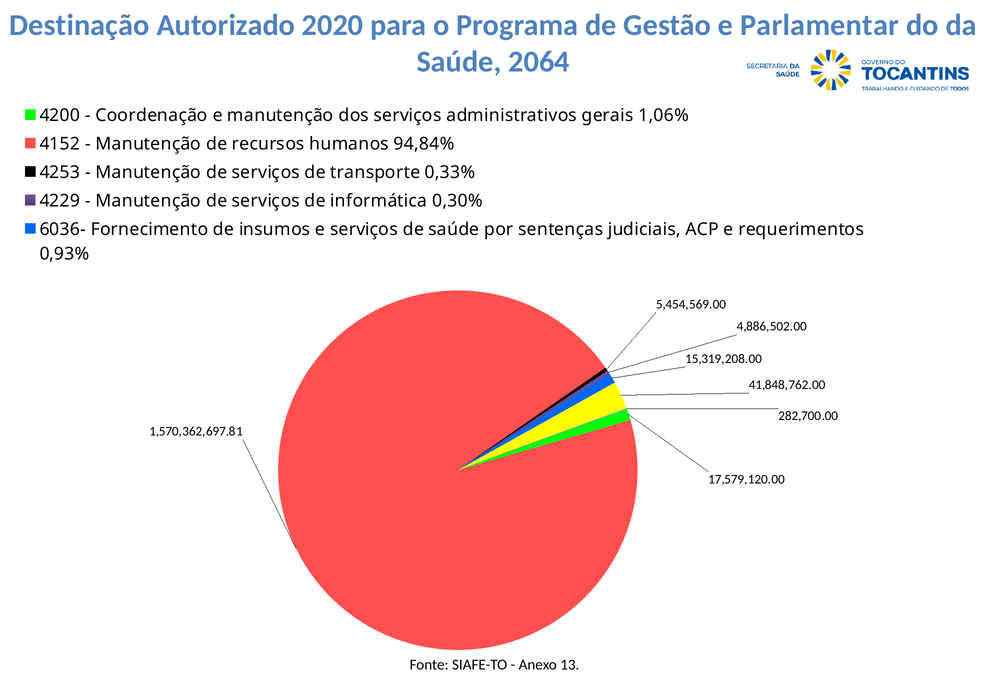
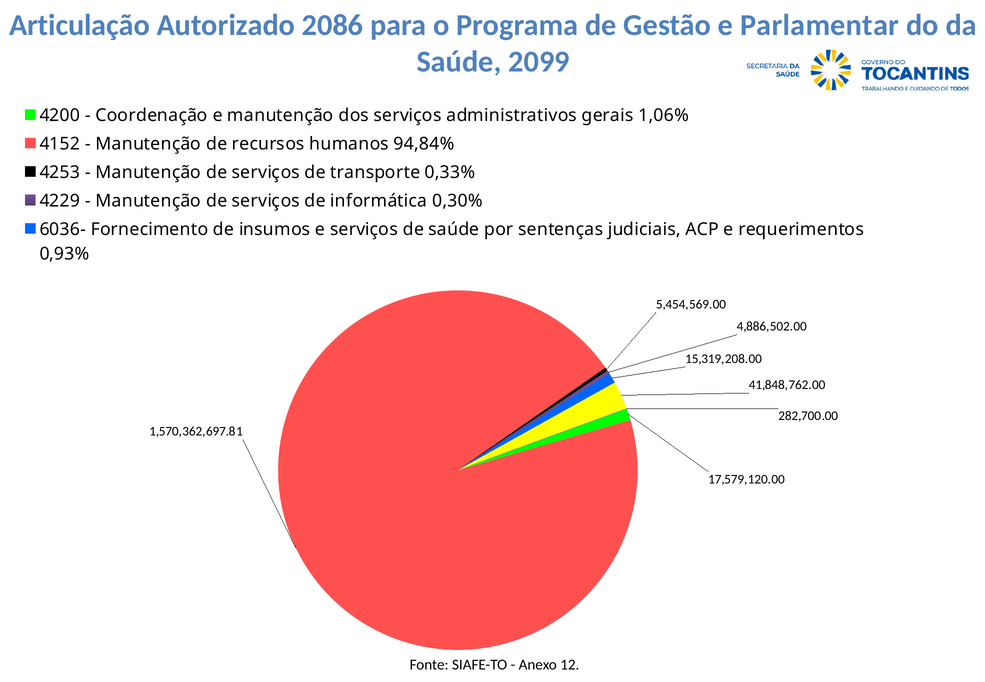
Destinação: Destinação -> Articulação (80, 25)
2020: 2020 -> 2086 (333, 25)
2064: 2064 -> 2099 (539, 62)
13: 13 -> 12 (570, 665)
